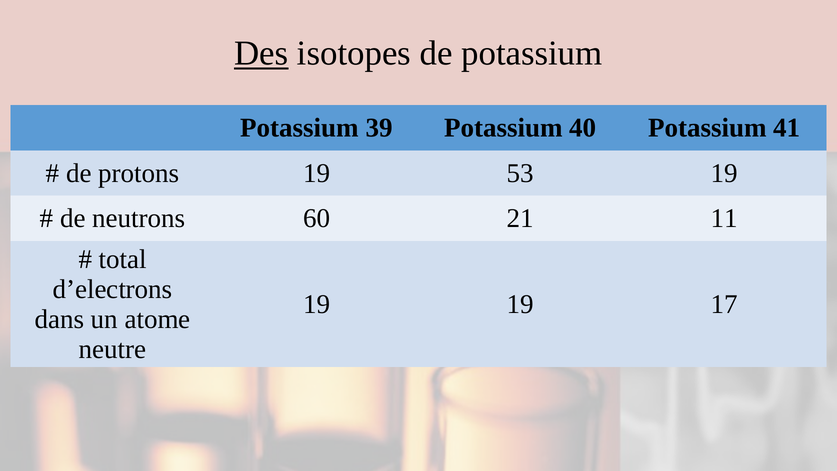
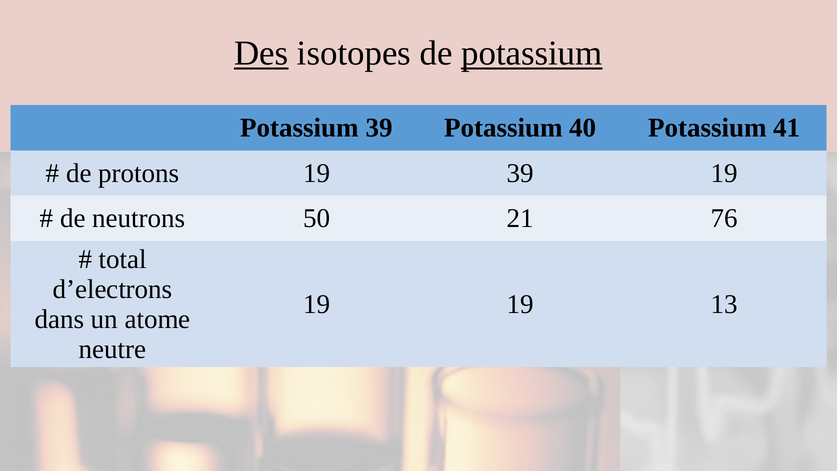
potassium underline: none -> present (532, 53)
19 53: 53 -> 39 (520, 173)
60: 60 -> 50 (317, 218)
11: 11 -> 76 (724, 218)
17: 17 -> 13 (724, 304)
